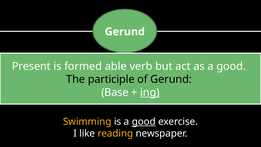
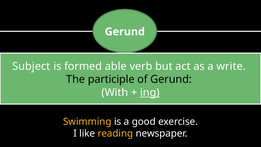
Present: Present -> Subject (31, 66)
as a good: good -> write (231, 66)
Base: Base -> With (115, 92)
good underline: present -> none (144, 122)
